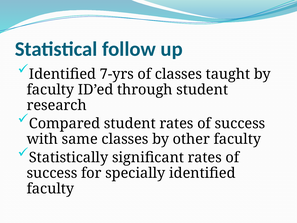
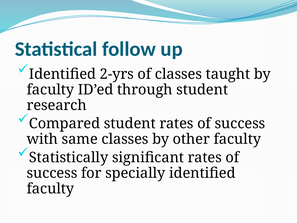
7-yrs: 7-yrs -> 2-yrs (117, 74)
